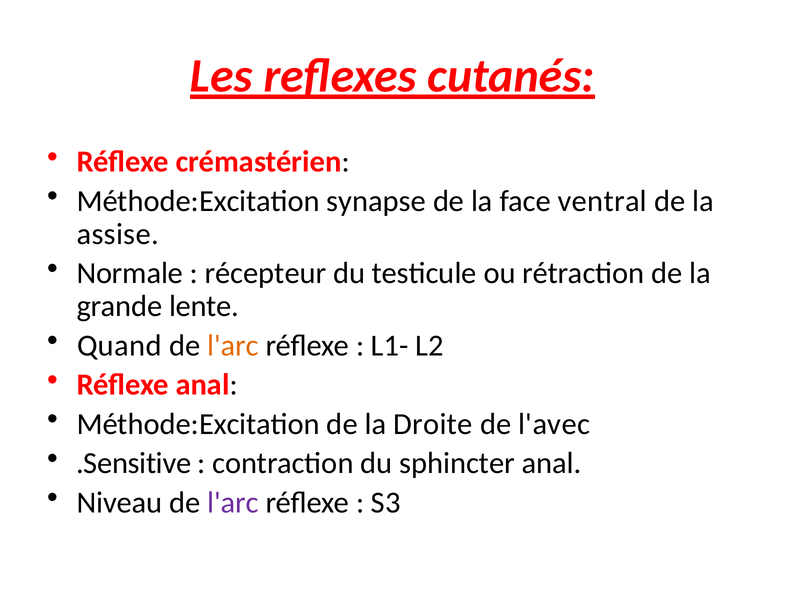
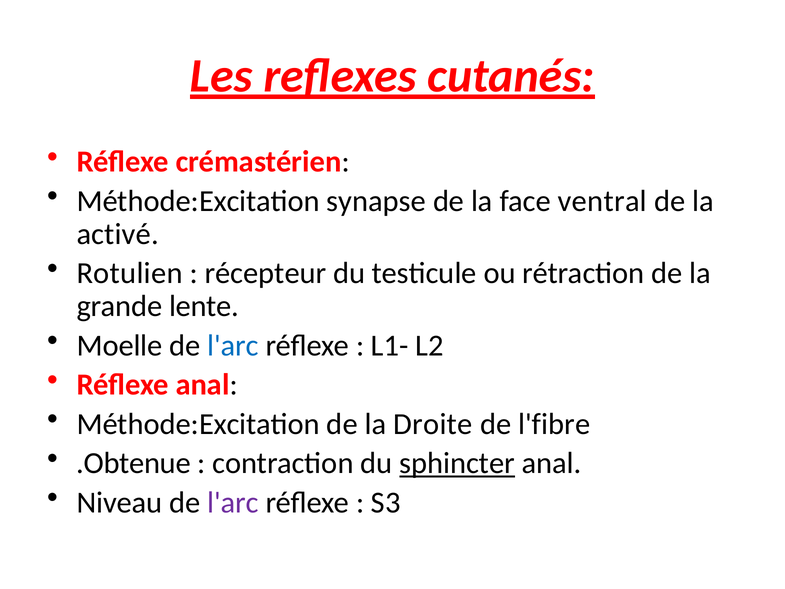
assise: assise -> activé (118, 234)
Normale: Normale -> Rotulien (130, 273)
Quand: Quand -> Moelle (120, 345)
l'arc colour: orange -> blue (233, 345)
l'avec: l'avec -> l'fibre (554, 424)
.Sensitive: .Sensitive -> .Obtenue (134, 463)
sphincter underline: none -> present (457, 463)
